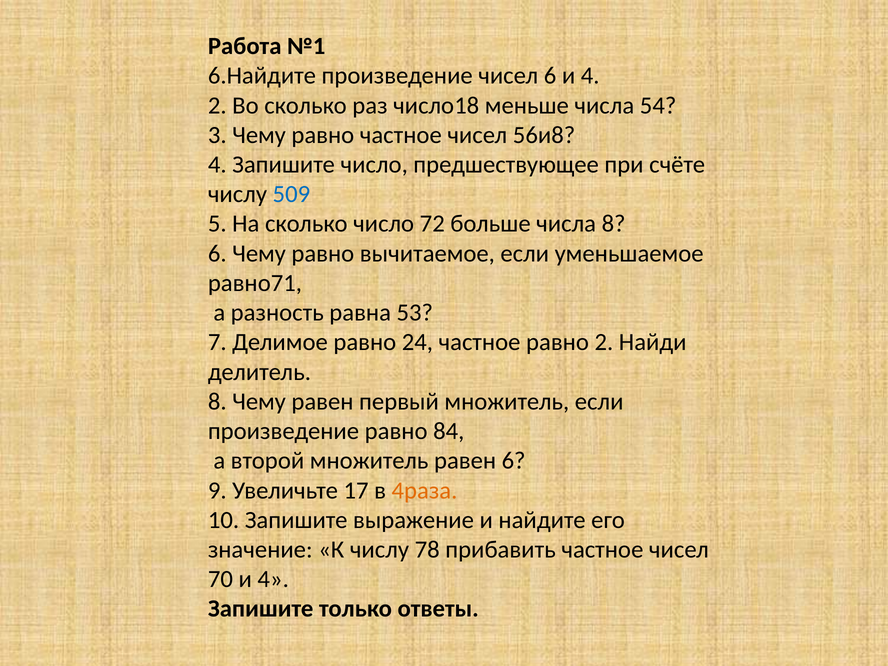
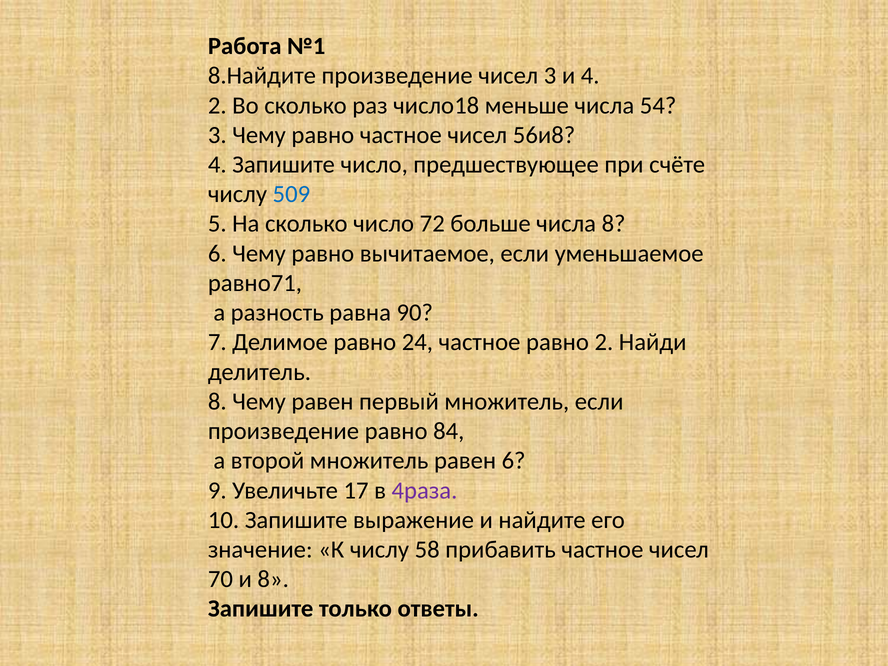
6.Найдите: 6.Найдите -> 8.Найдите (262, 76)
чисел 6: 6 -> 3 (550, 76)
53: 53 -> 90 (415, 313)
4раза colour: orange -> purple (424, 490)
78: 78 -> 58 (427, 550)
70 и 4: 4 -> 8 (273, 579)
